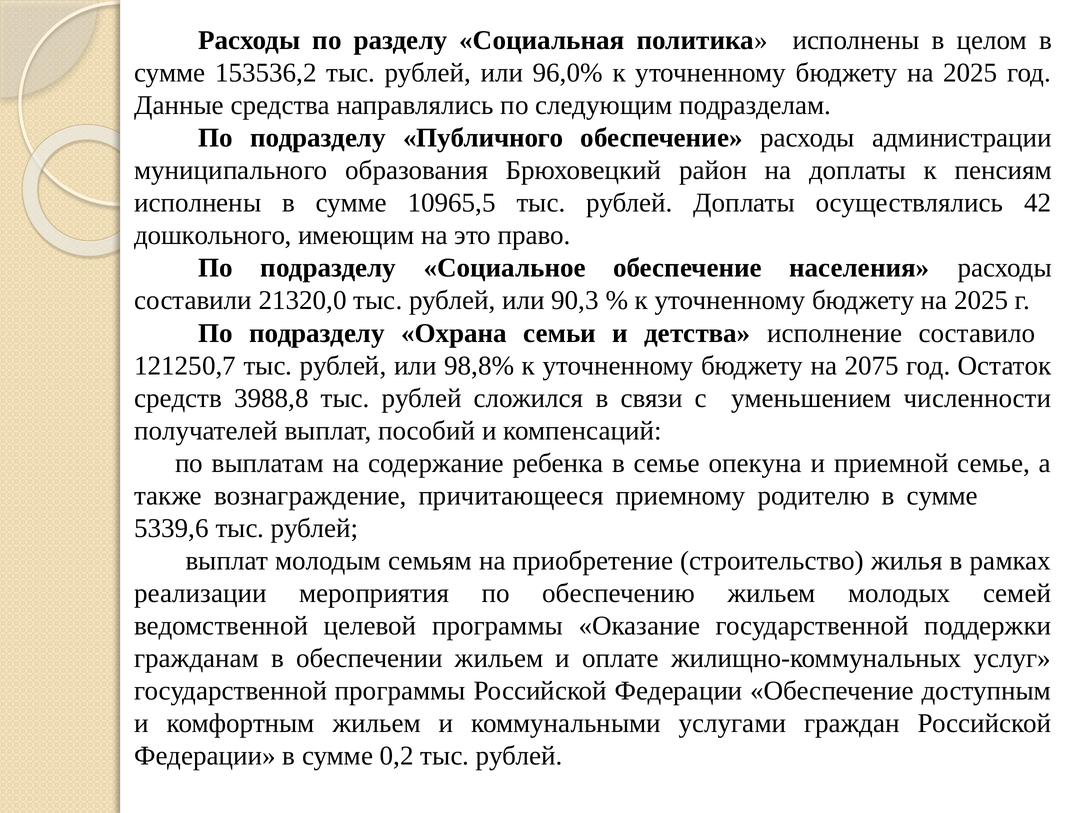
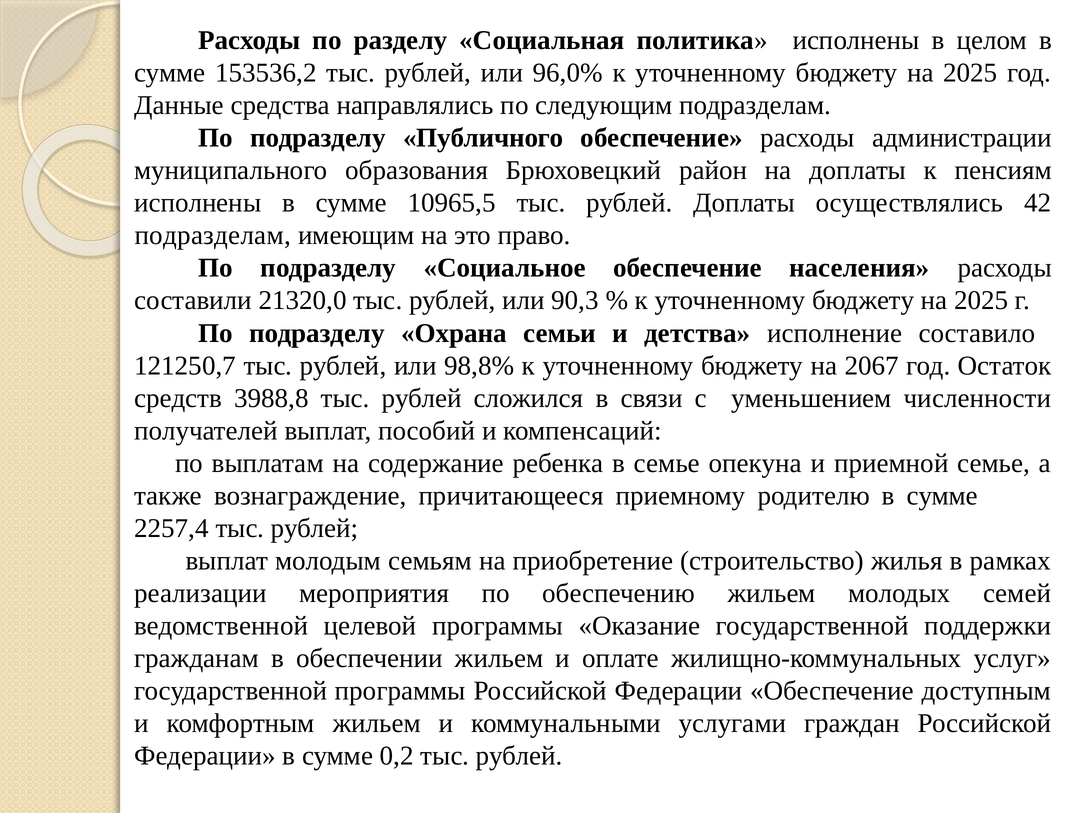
дошкольного: дошкольного -> подразделам (213, 236)
2075: 2075 -> 2067 (872, 366)
5339,6: 5339,6 -> 2257,4 (172, 528)
